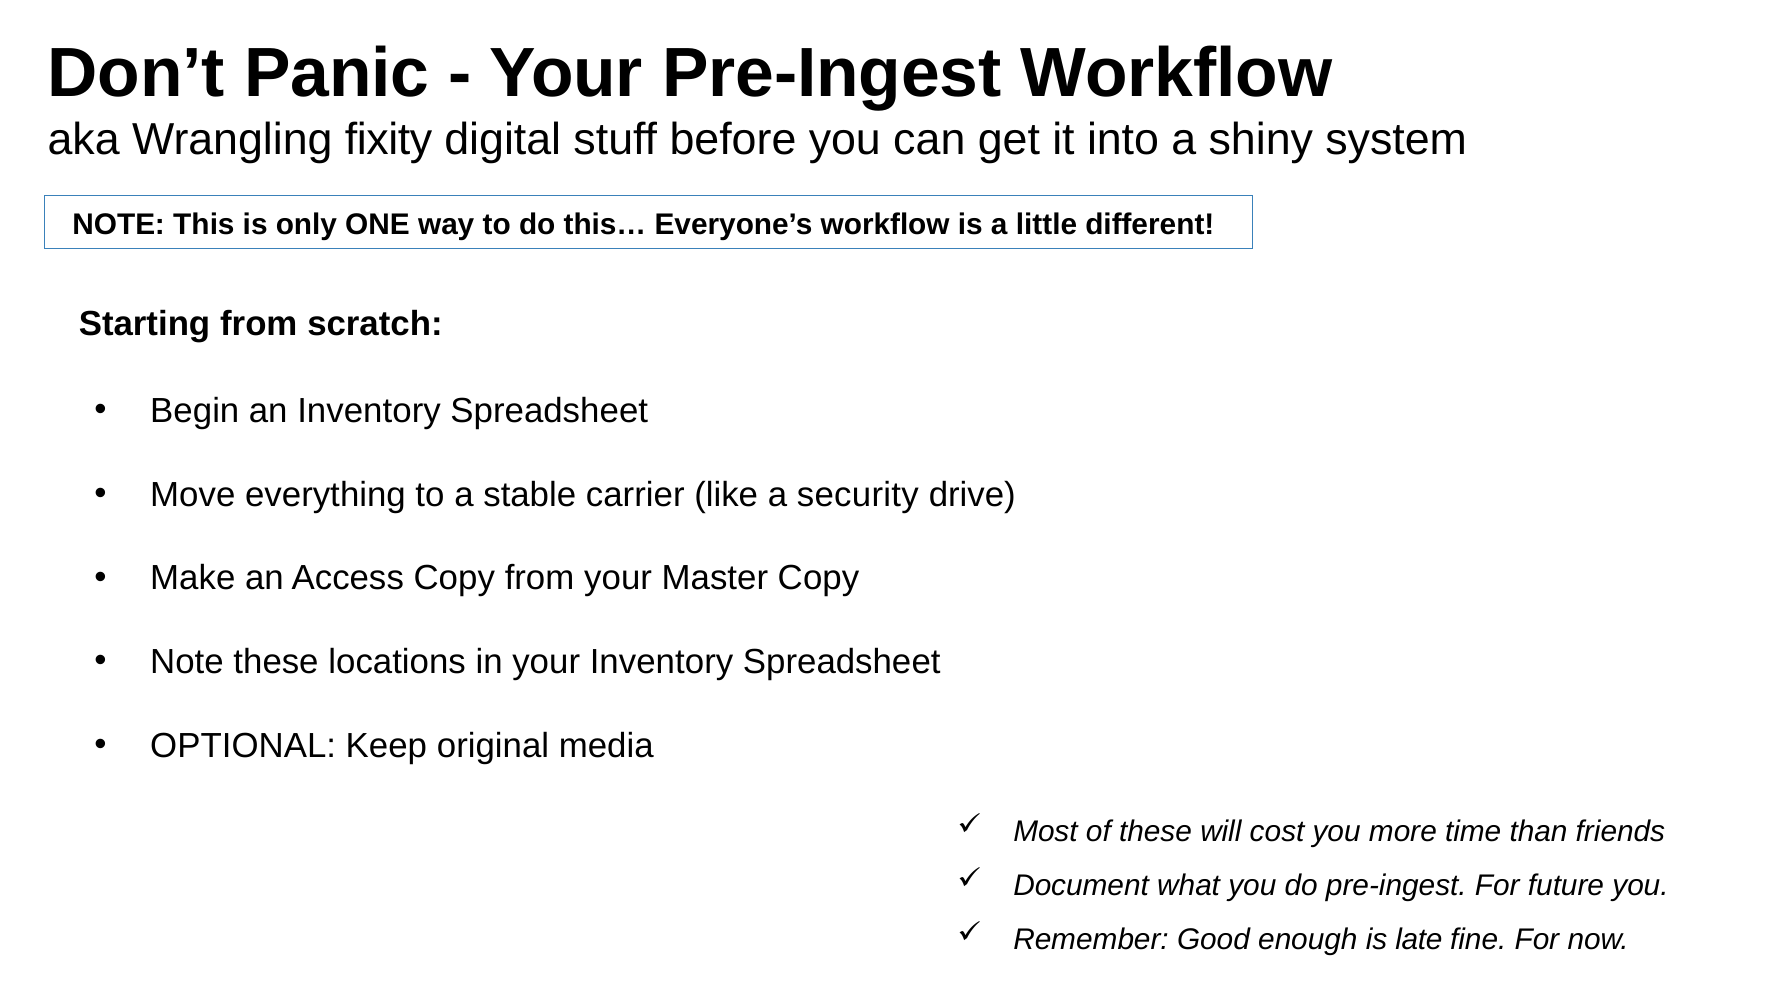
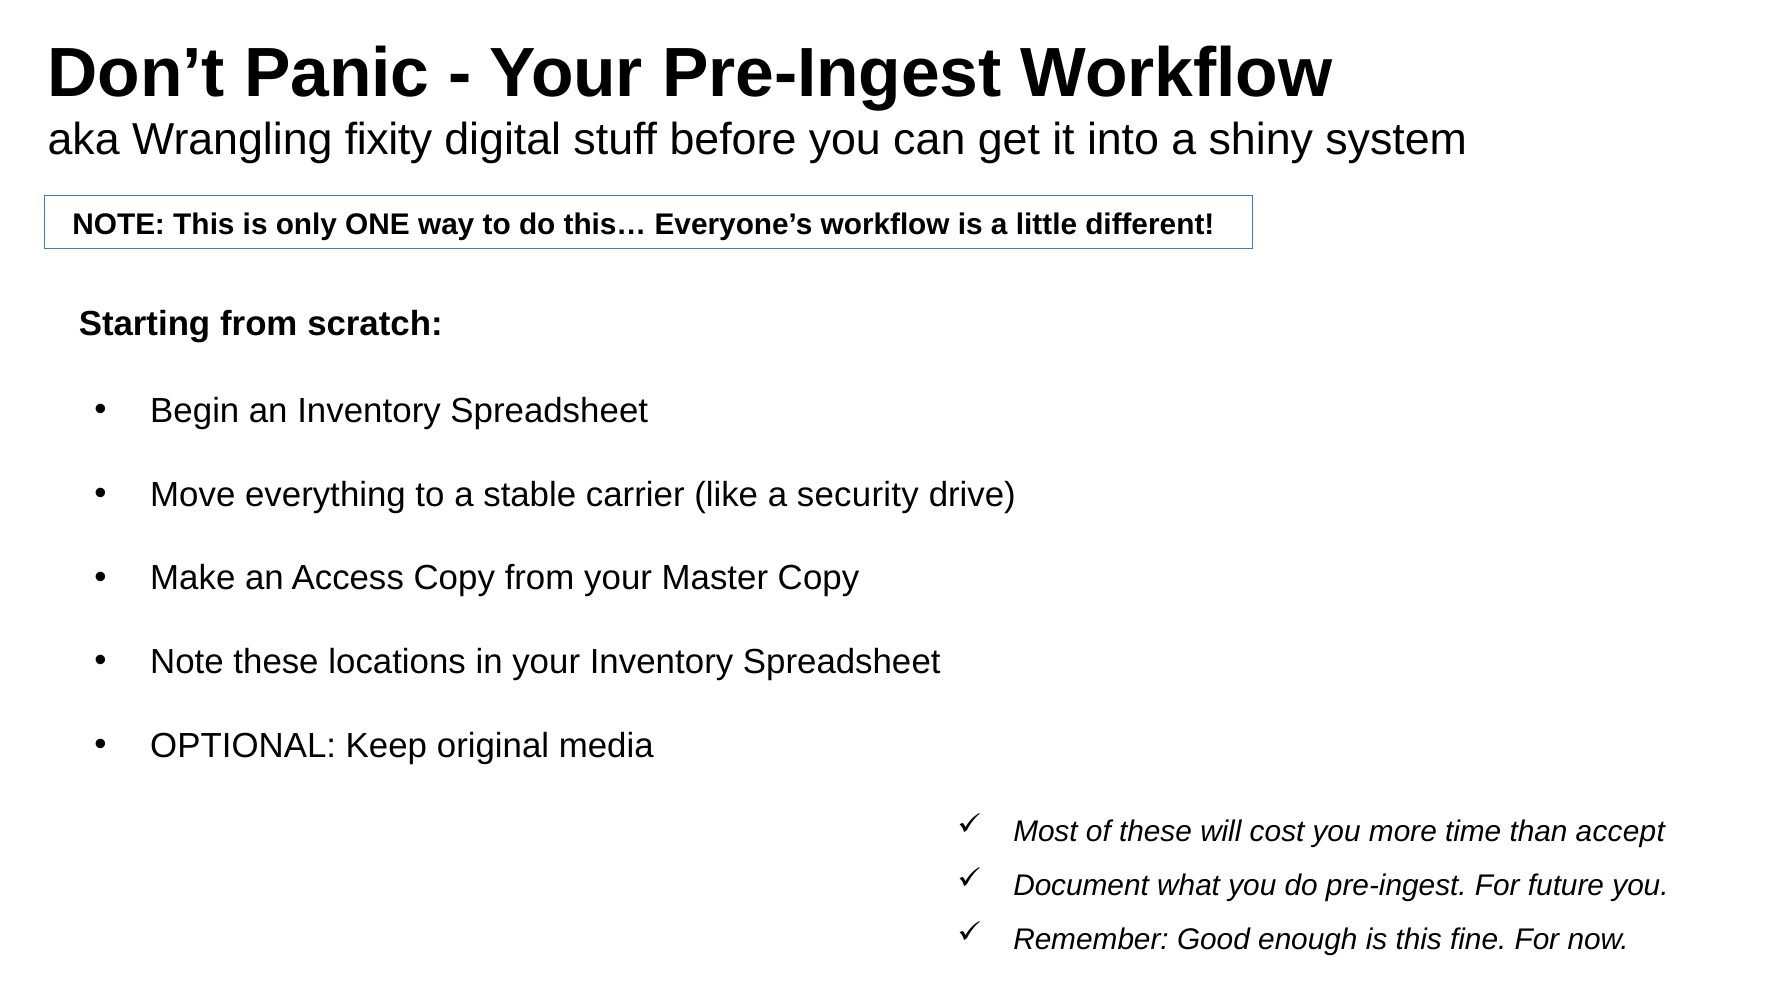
friends: friends -> accept (1620, 832)
is late: late -> this (1419, 939)
